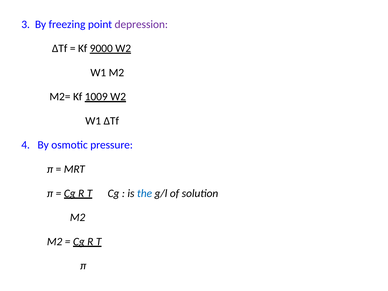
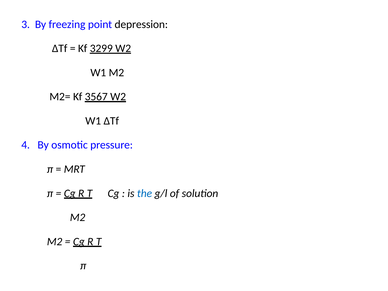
depression colour: purple -> black (141, 24)
9000: 9000 -> 3299 (101, 48)
1009: 1009 -> 3567 (96, 97)
